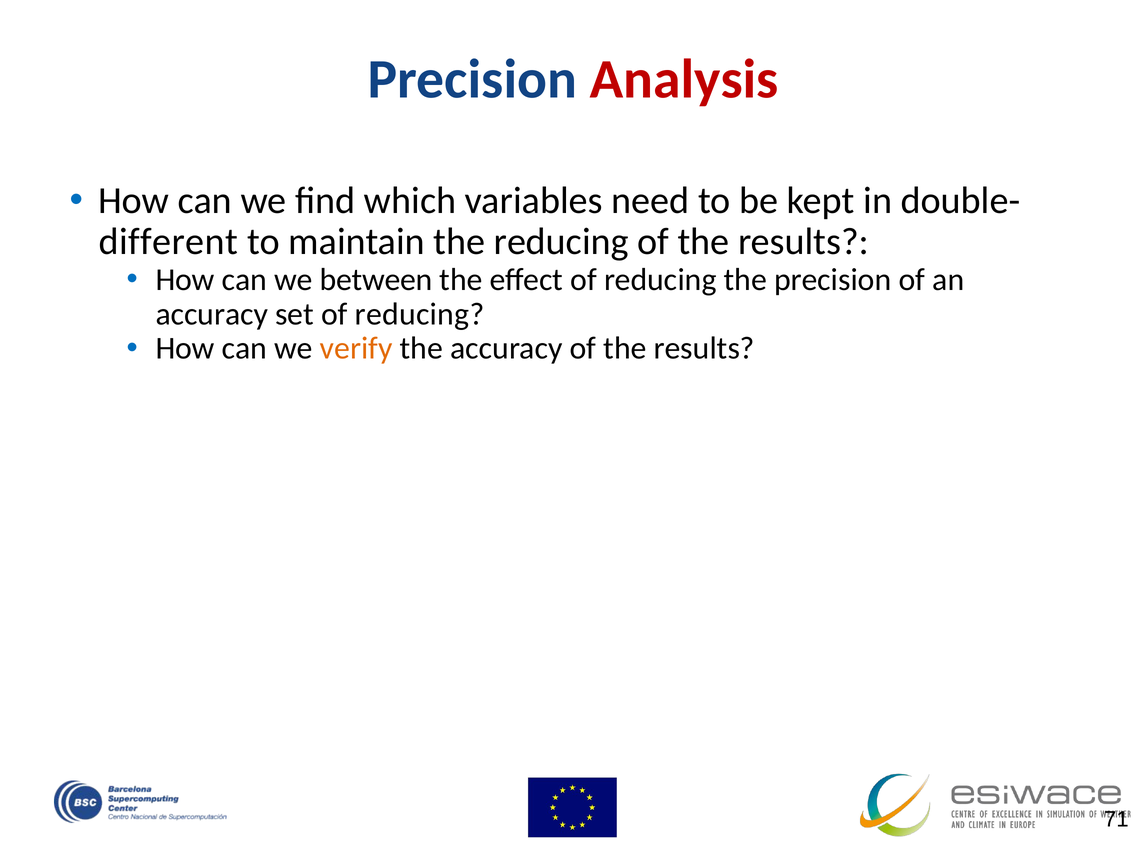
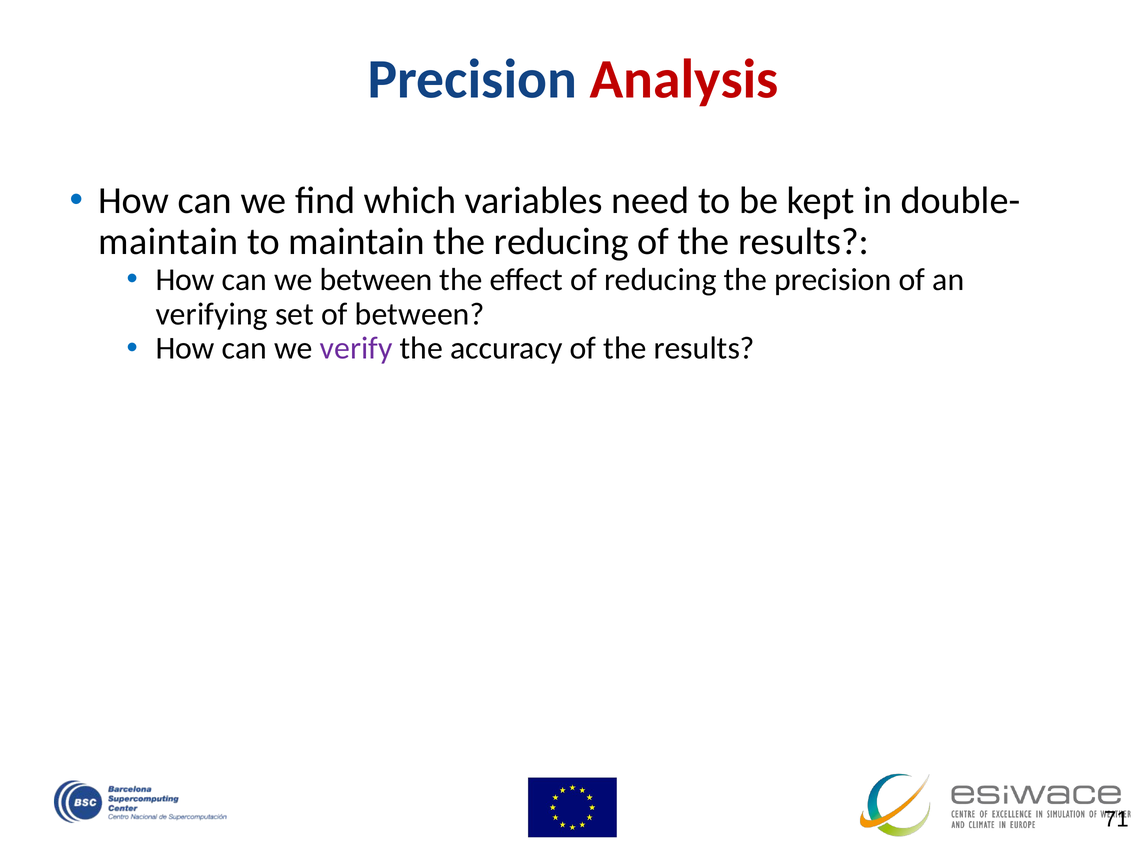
different: different -> maintain (168, 242)
accuracy: accuracy -> verifying (212, 314)
set of reducing: reducing -> between (420, 314)
verify colour: orange -> purple (356, 348)
